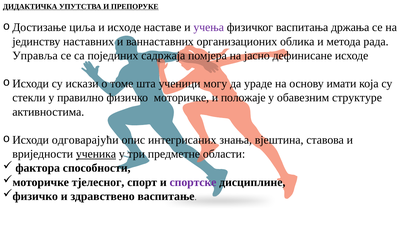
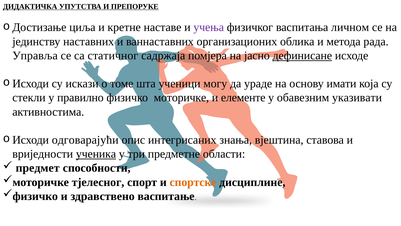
и исходе: исходе -> кретне (124, 27)
држања: држања -> личном (350, 27)
појединих: појединих -> статичног (113, 55)
дефинисане underline: none -> present (302, 55)
положаје: положаје -> елементе (243, 98)
структуре: структуре -> указивати (357, 98)
фактора: фактора -> предмет (38, 168)
спортске colour: purple -> orange (193, 182)
